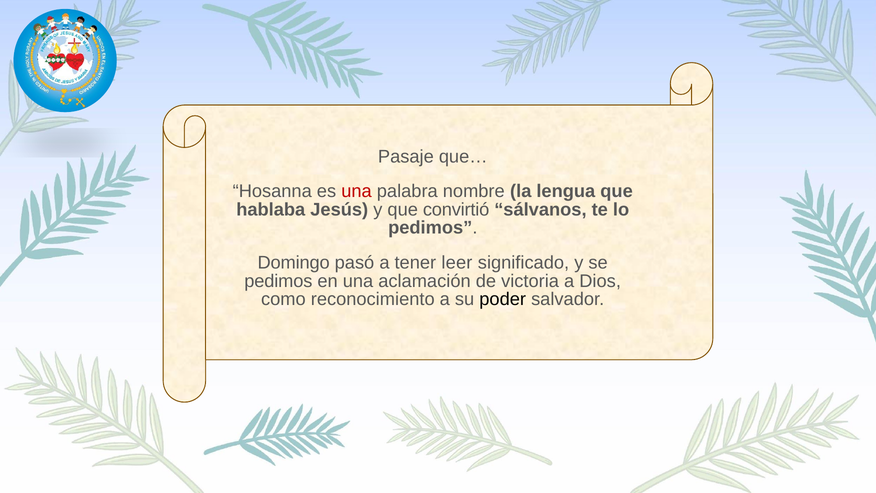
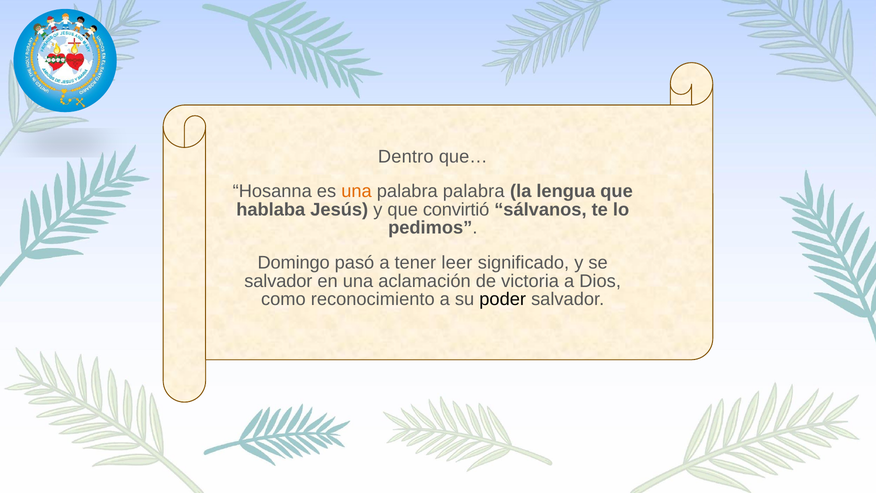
Pasaje: Pasaje -> Dentro (406, 156)
una colour: red -> orange (357, 191)
palabra nombre: nombre -> palabra (474, 191)
pedimos: pedimos -> salvador (278, 281)
